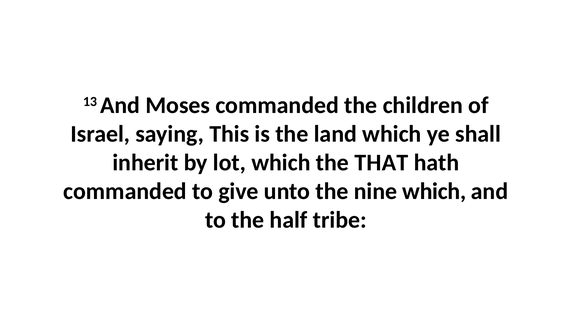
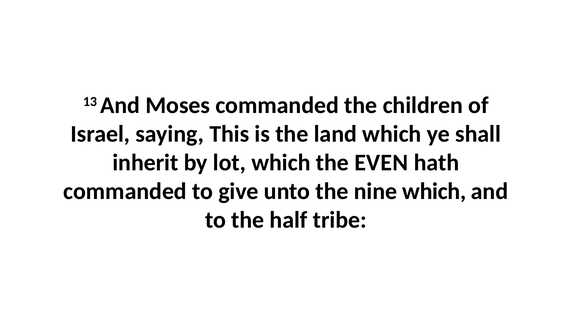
THAT: THAT -> EVEN (381, 163)
